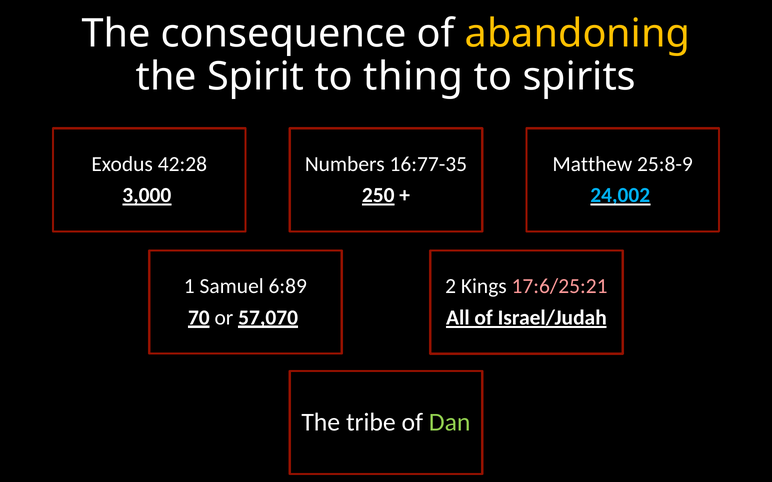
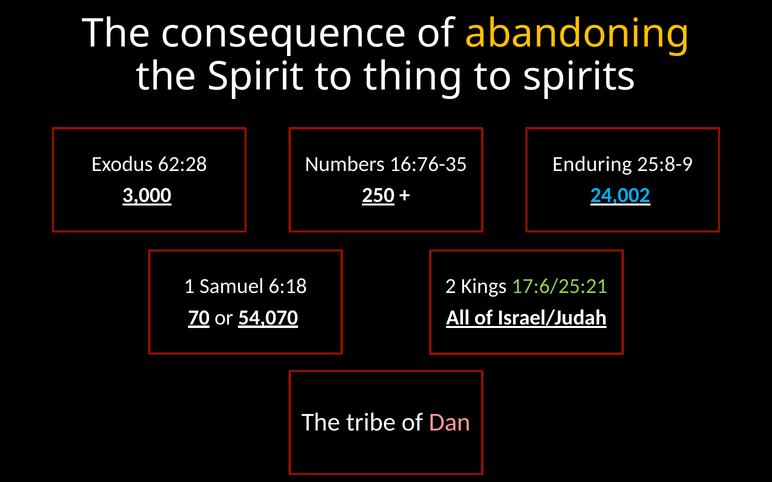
42:28: 42:28 -> 62:28 (182, 164)
16:77-35: 16:77-35 -> 16:76-35 (428, 164)
Matthew: Matthew -> Enduring (592, 164)
6:89: 6:89 -> 6:18 (288, 287)
17:6/25:21 colour: pink -> light green (560, 287)
57,070: 57,070 -> 54,070 (268, 318)
Dan colour: light green -> pink (450, 423)
